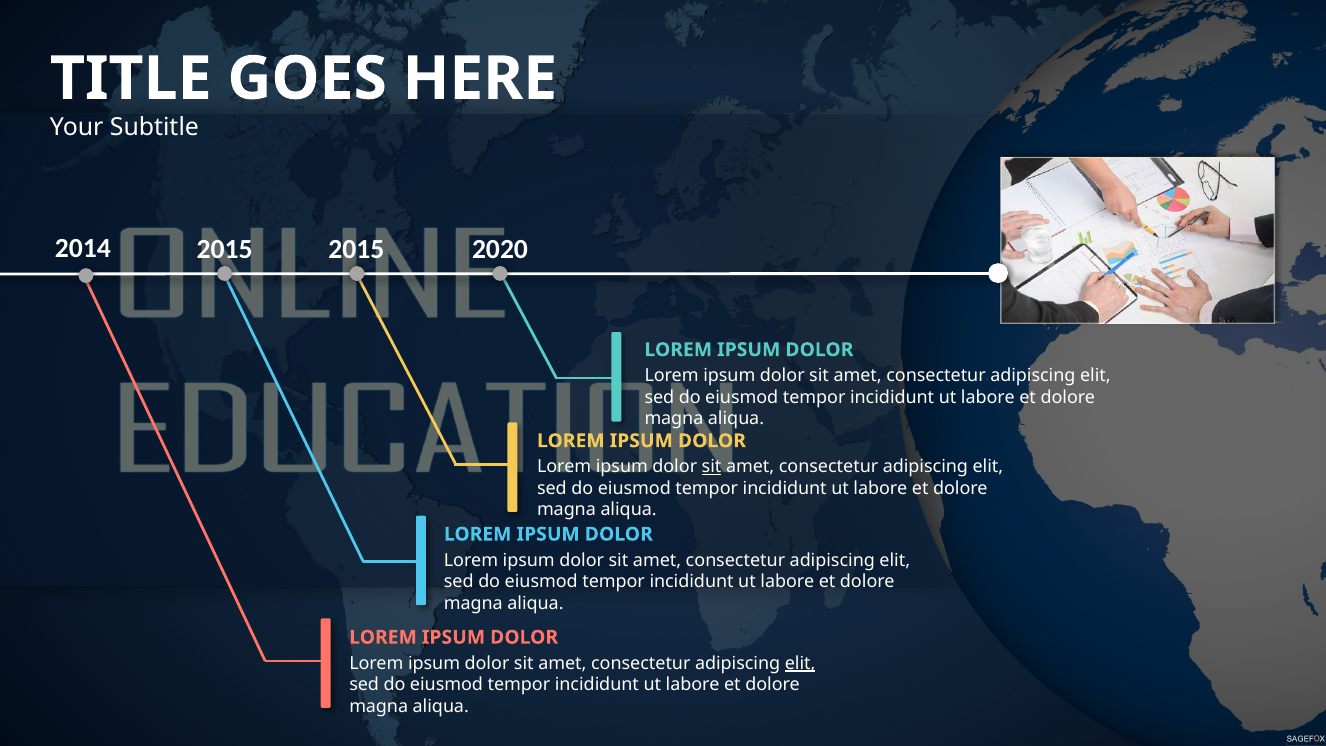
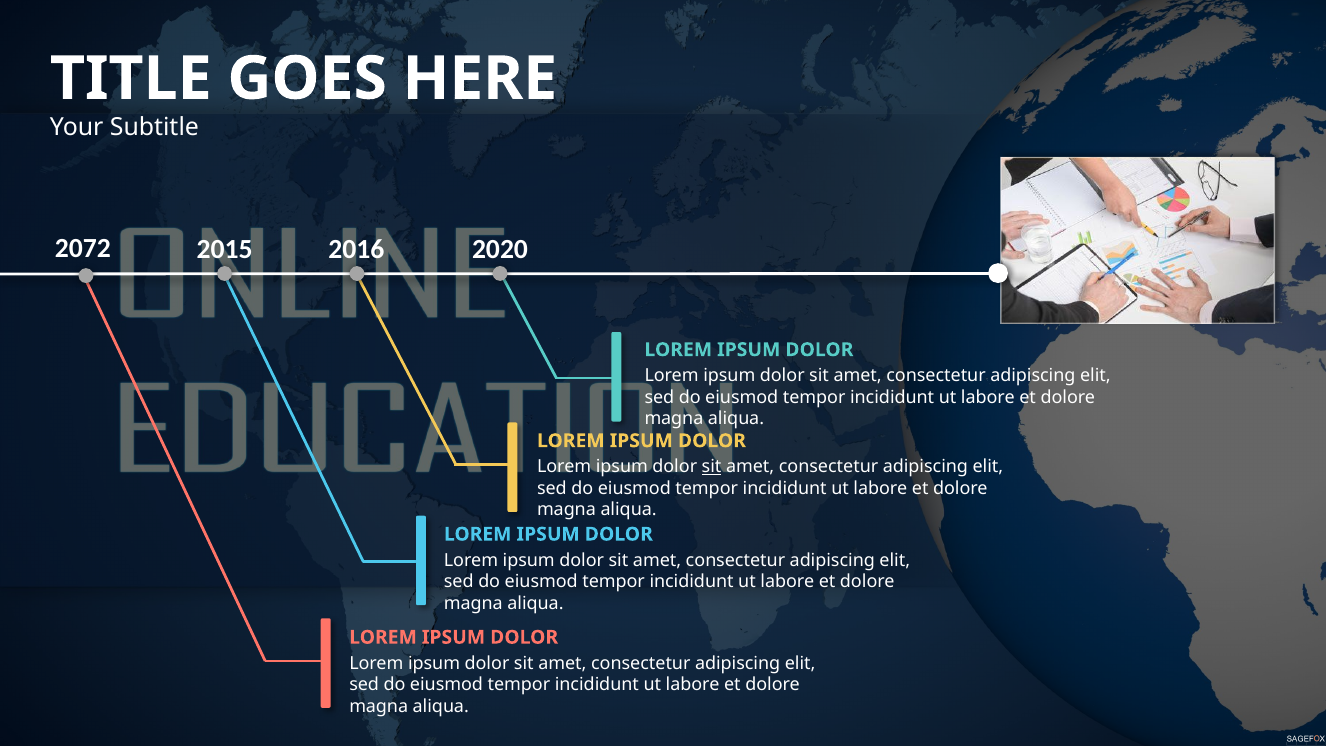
2014: 2014 -> 2072 (83, 248)
2015 2015: 2015 -> 2016 (356, 249)
elit underline: present -> none (800, 663)
